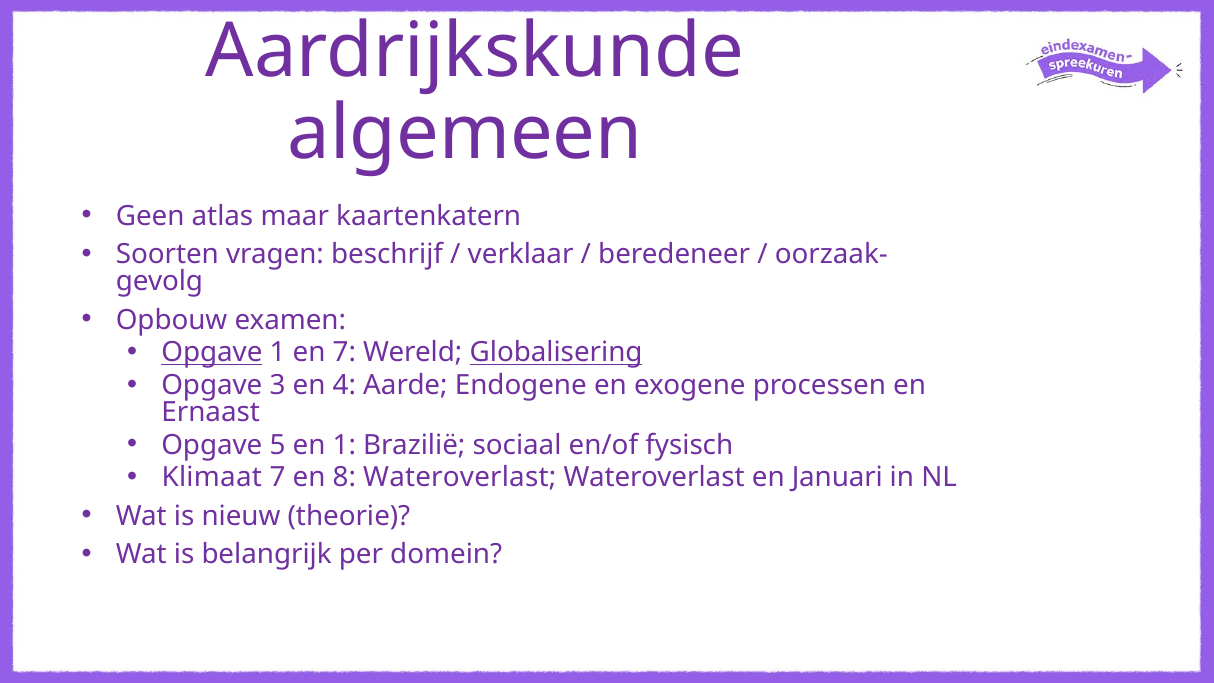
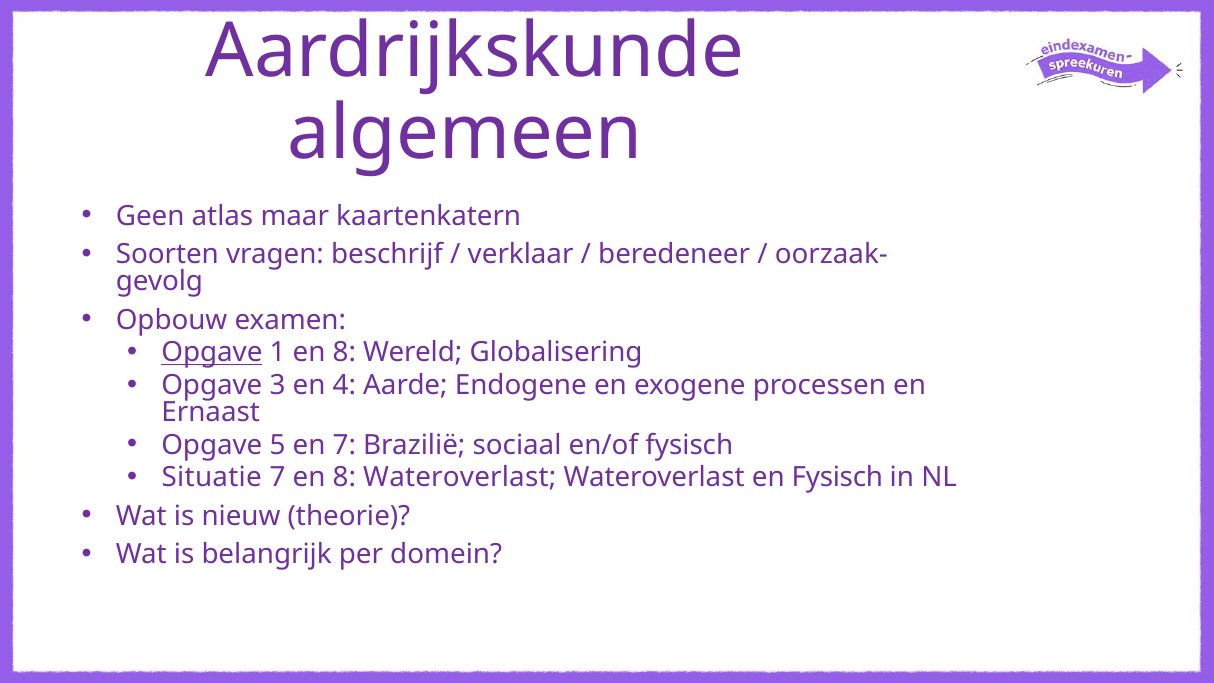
1 en 7: 7 -> 8 (344, 352)
Globalisering underline: present -> none (556, 352)
en 1: 1 -> 7 (344, 445)
Klimaat: Klimaat -> Situatie (212, 478)
en Januari: Januari -> Fysisch (837, 478)
